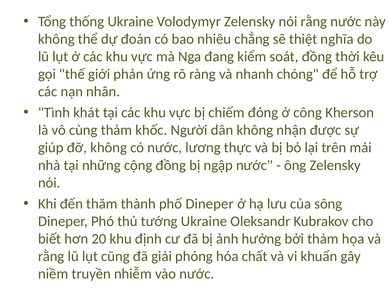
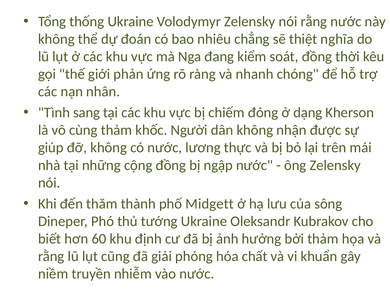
khát: khát -> sang (87, 113)
công: công -> dạng (308, 113)
phố Dineper: Dineper -> Midgett (210, 204)
20: 20 -> 60 (99, 239)
